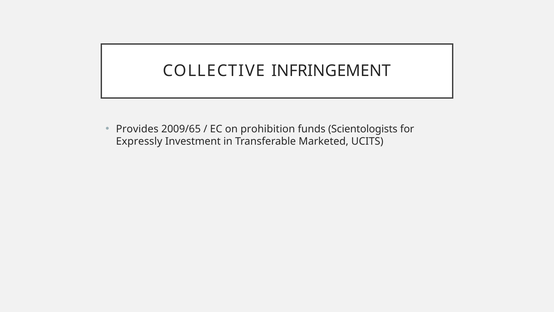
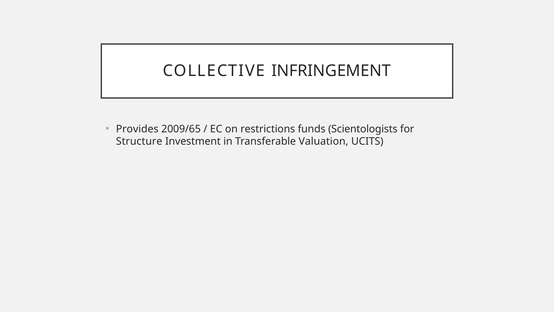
prohibition: prohibition -> restrictions (268, 129)
Expressly: Expressly -> Structure (139, 141)
Marketed: Marketed -> Valuation (324, 141)
